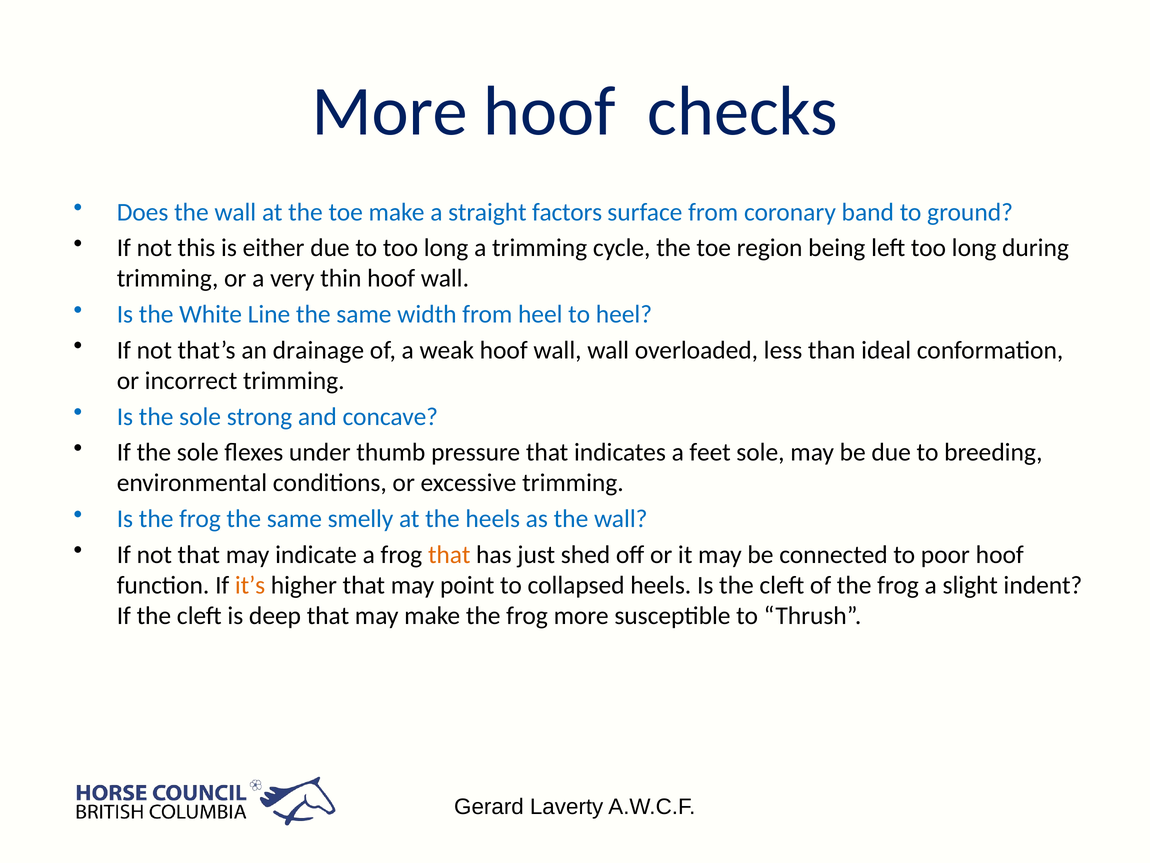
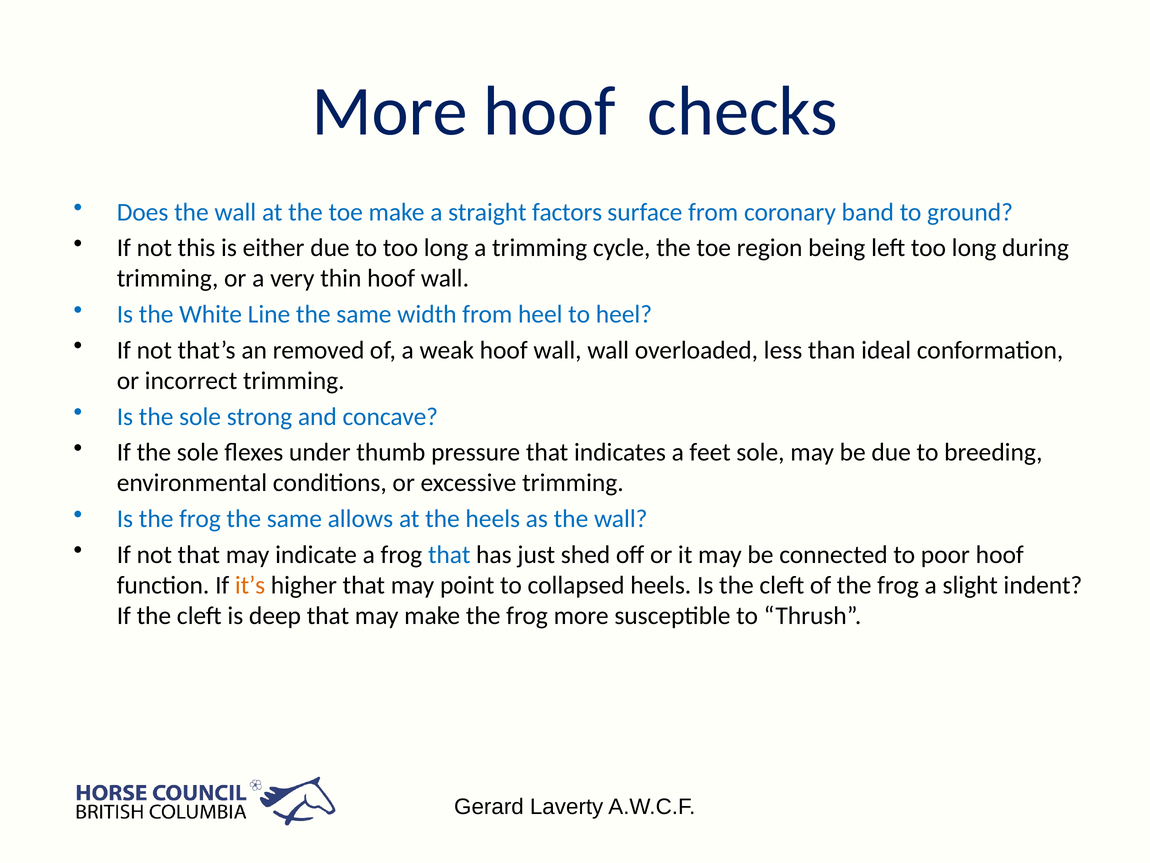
drainage: drainage -> removed (319, 350)
smelly: smelly -> allows (360, 519)
that colour: orange -> blue (449, 554)
